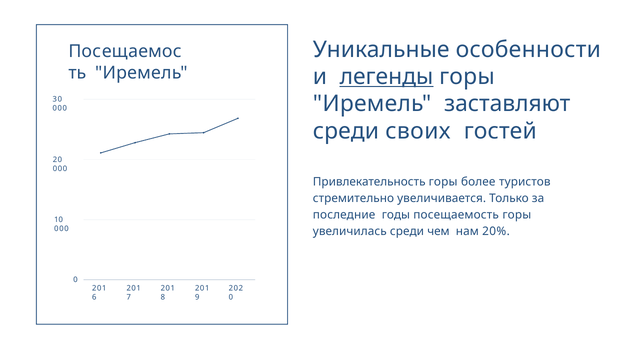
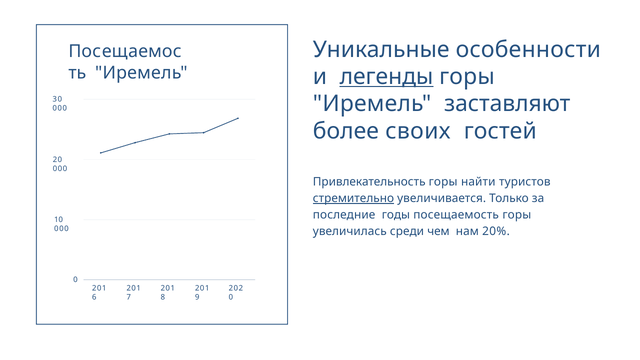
среди: среди -> более (346, 131)
более: более -> найти (478, 182)
стремительно underline: none -> present (353, 198)
